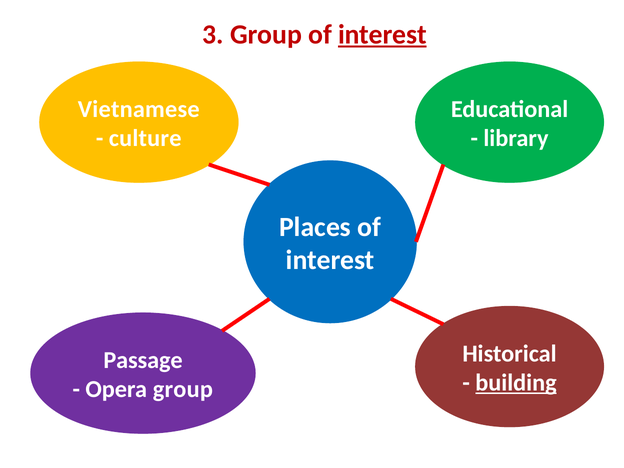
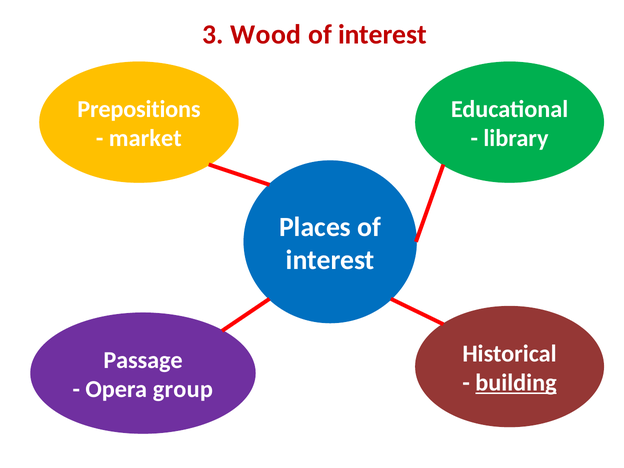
3 Group: Group -> Wood (266, 35)
interest underline: present -> none (382, 35)
Vietnamese: Vietnamese -> Prepositions (139, 109)
culture: culture -> market (145, 138)
